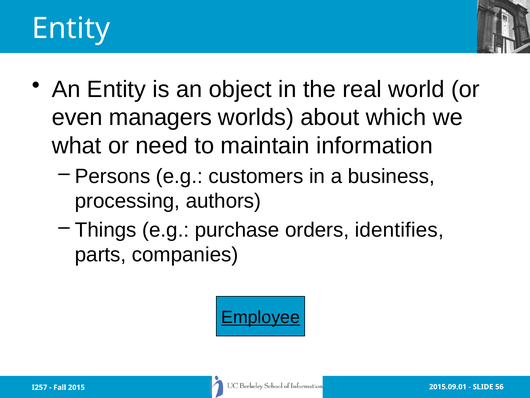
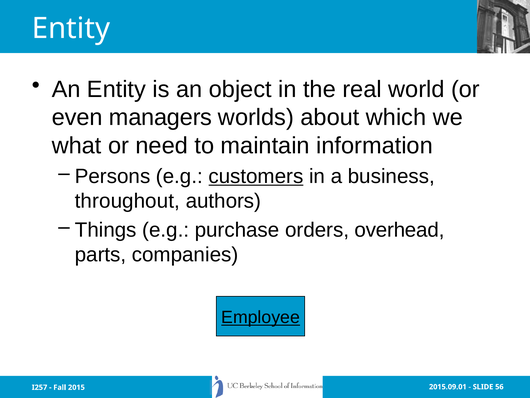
customers underline: none -> present (256, 176)
processing: processing -> throughout (127, 201)
identifies: identifies -> overhead (399, 230)
